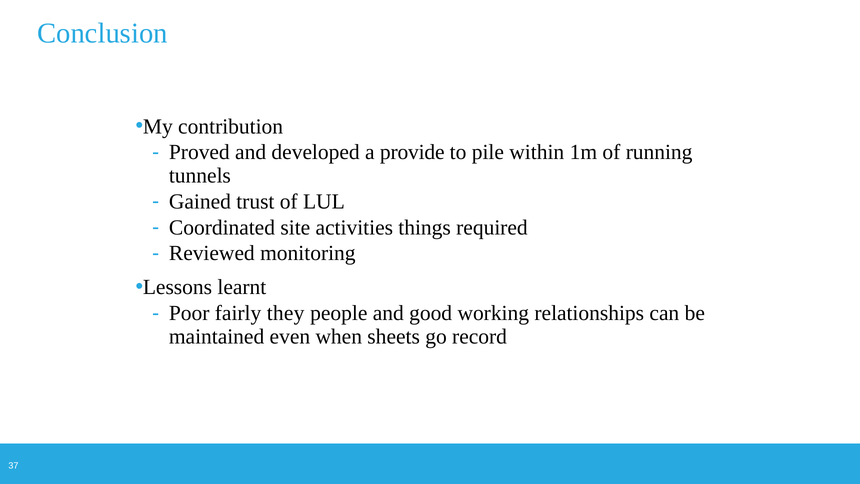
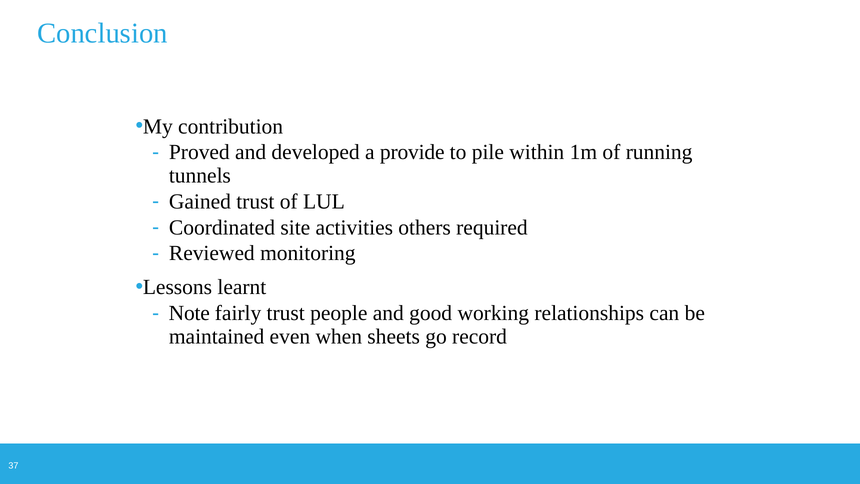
things: things -> others (425, 227)
Poor: Poor -> Note (189, 313)
fairly they: they -> trust (286, 313)
